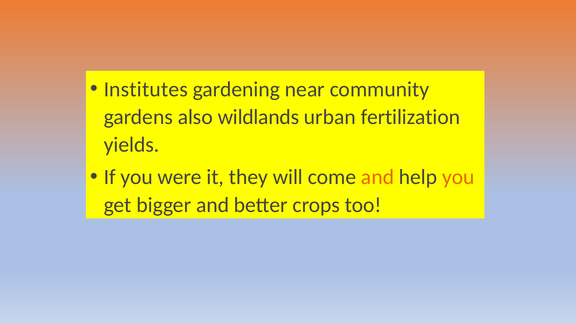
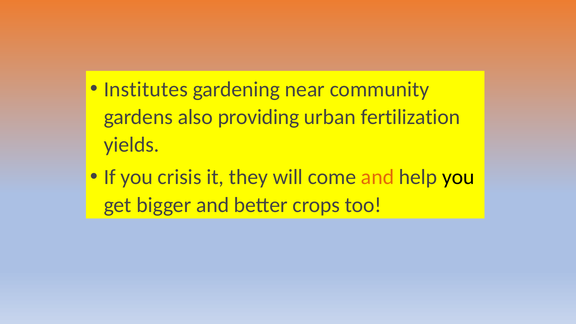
wildlands: wildlands -> providing (258, 117)
were: were -> crisis (180, 177)
you colour: orange -> black (458, 177)
